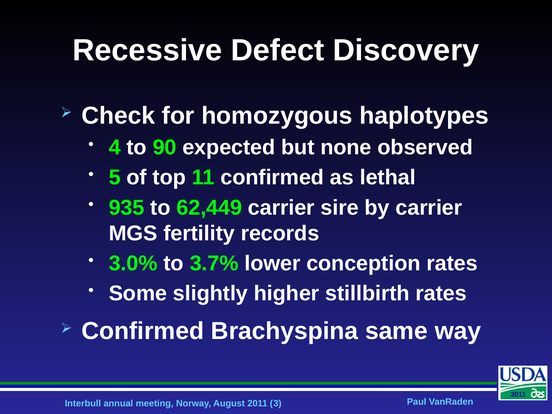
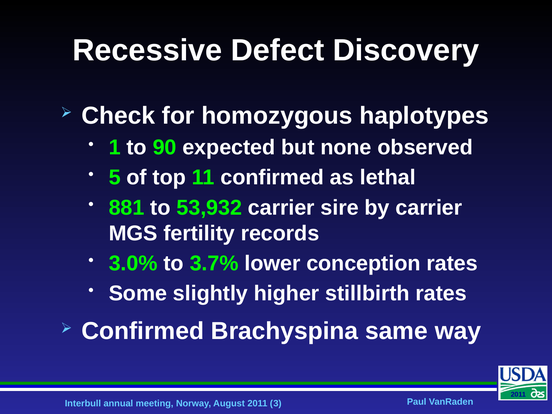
4: 4 -> 1 (115, 147)
935: 935 -> 881 (127, 208)
62,449: 62,449 -> 53,932 (209, 208)
